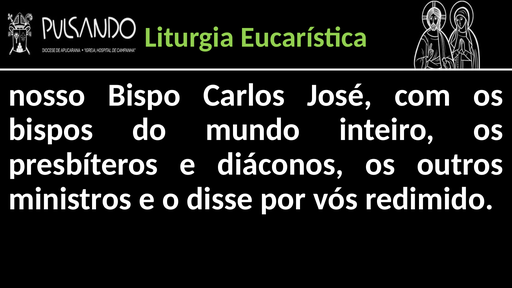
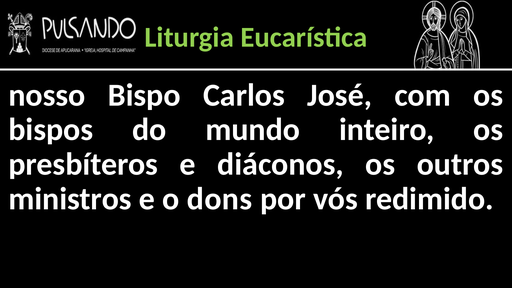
disse: disse -> dons (220, 199)
